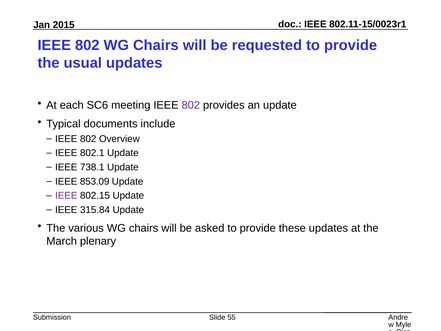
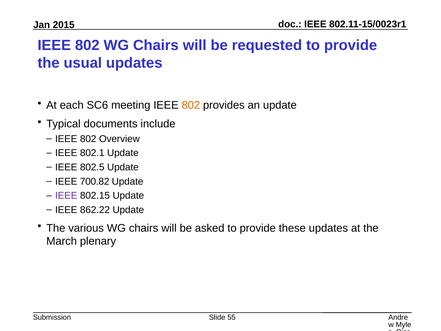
802 colour: purple -> orange (191, 105)
738.1: 738.1 -> 802.5 (92, 167)
853.09: 853.09 -> 700.82 (95, 181)
315.84: 315.84 -> 862.22 (95, 210)
